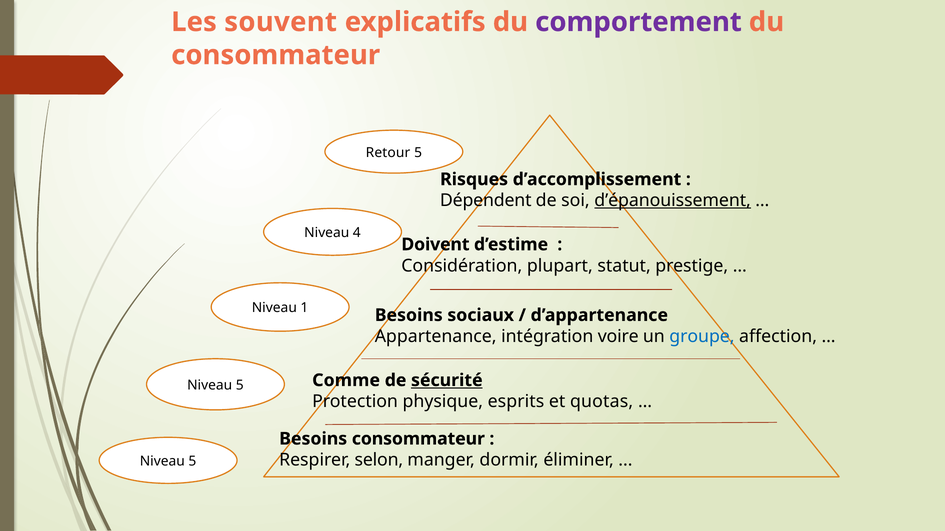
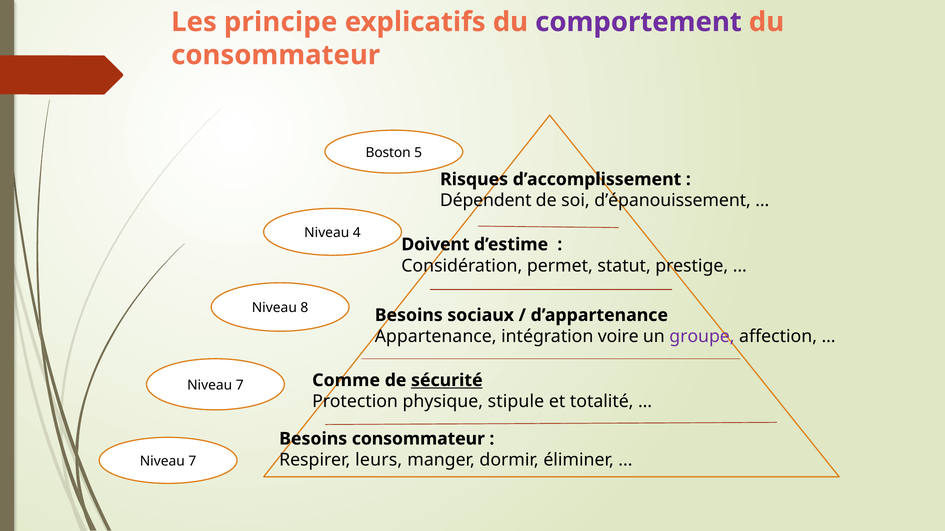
souvent: souvent -> principe (281, 22)
Retour: Retour -> Boston (388, 153)
d’épanouissement underline: present -> none (673, 201)
plupart: plupart -> permet (560, 266)
1: 1 -> 8 (304, 308)
groupe colour: blue -> purple (702, 337)
5: 5 -> 7 (240, 386)
esprits: esprits -> stipule (516, 402)
quotas: quotas -> totalité (602, 402)
selon: selon -> leurs (379, 460)
5: 5 -> 7 (192, 462)
